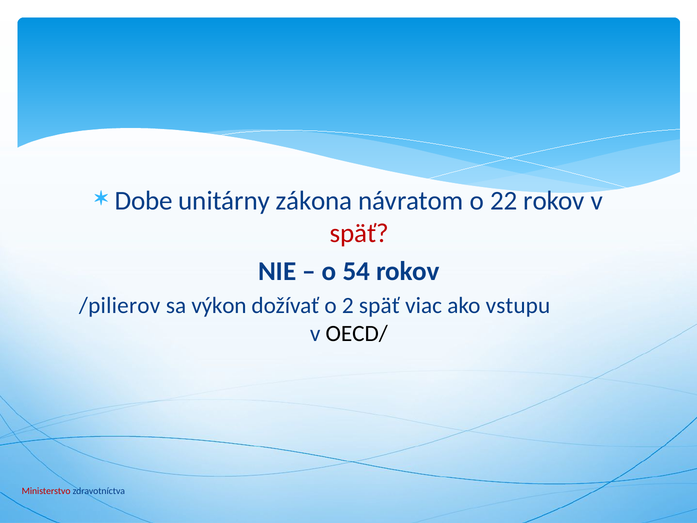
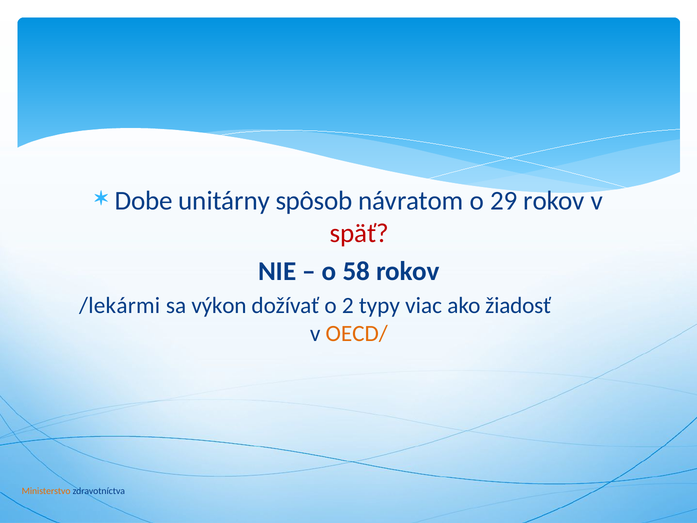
zákona: zákona -> spôsob (314, 201)
22: 22 -> 29 (504, 201)
54: 54 -> 58 (356, 271)
/pilierov: /pilierov -> /lekármi (120, 306)
2 späť: späť -> typy (379, 306)
vstupu: vstupu -> žiadosť (518, 306)
OECD/ colour: black -> orange (357, 333)
Ministerstvo colour: red -> orange (46, 491)
